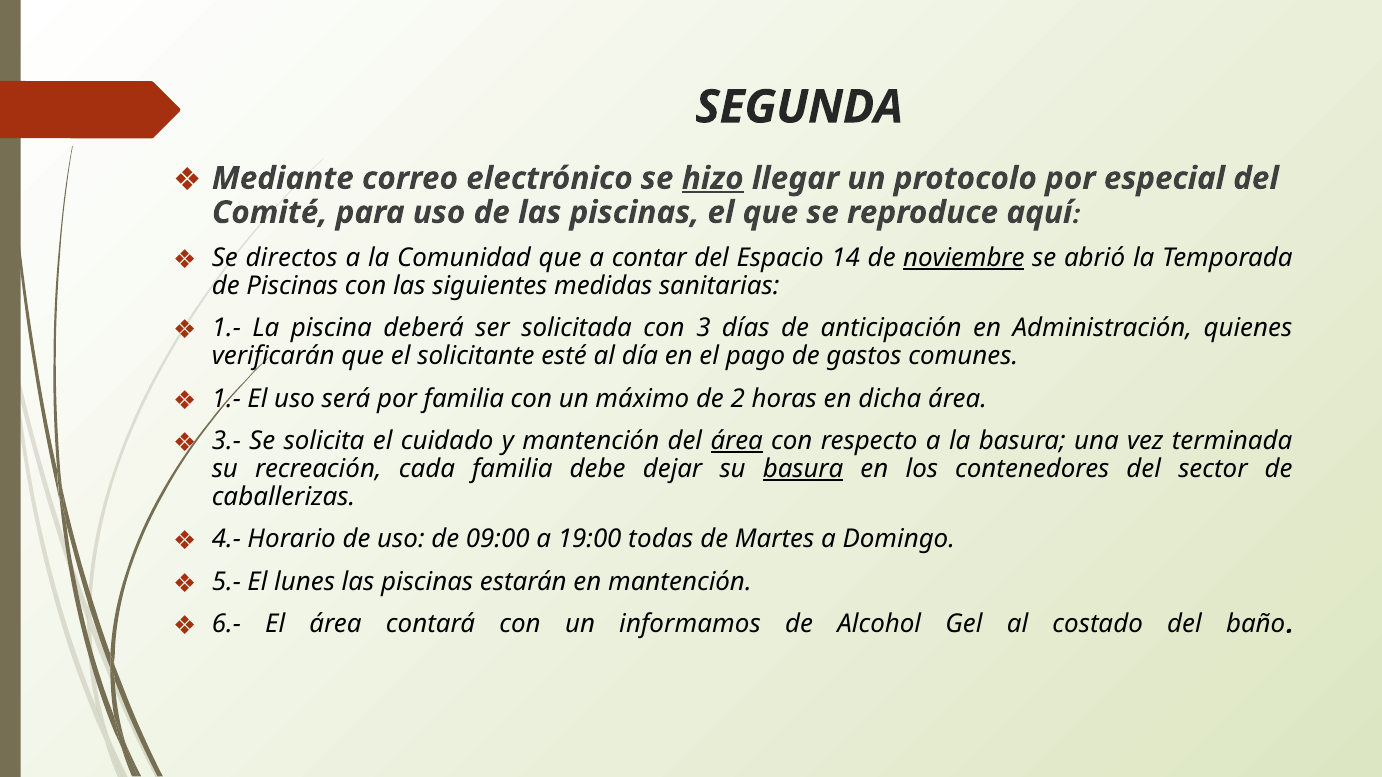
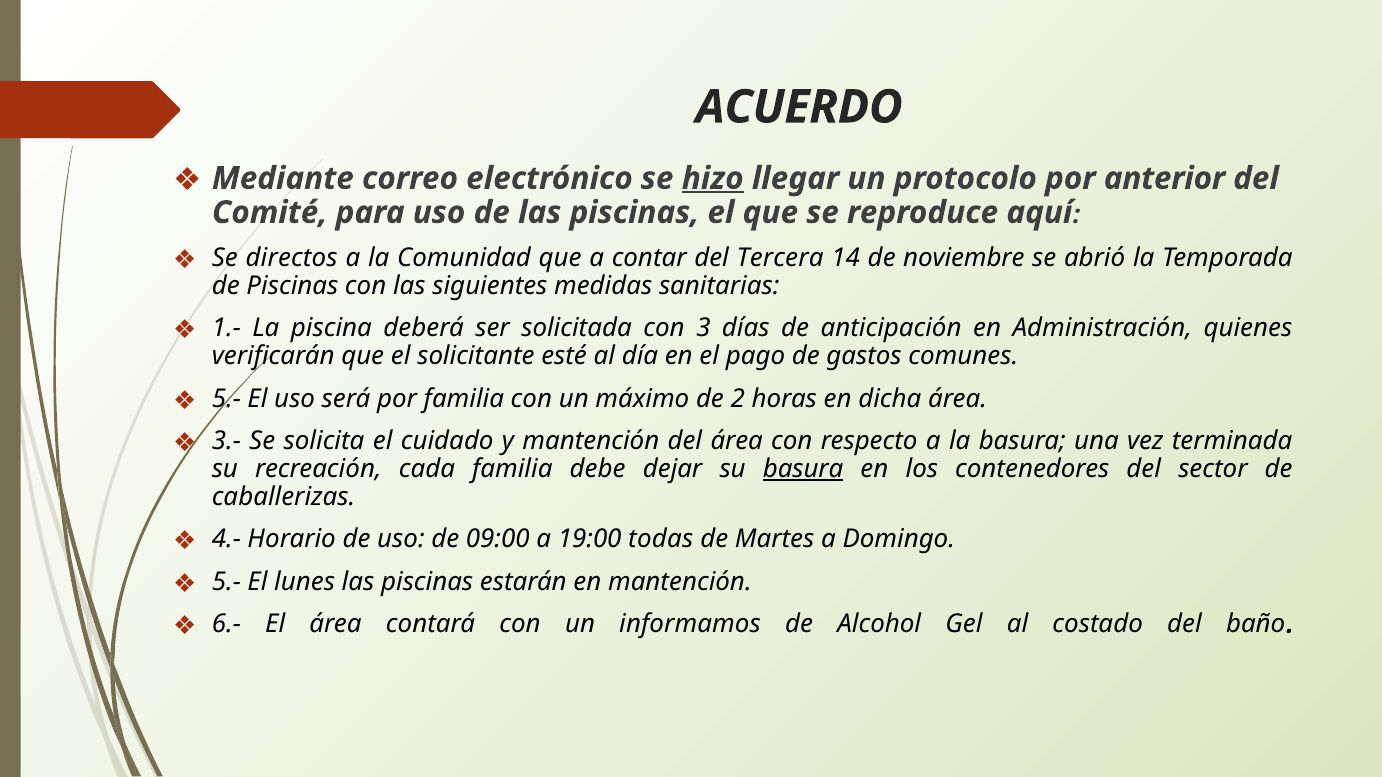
SEGUNDA: SEGUNDA -> ACUERDO (799, 107)
especial: especial -> anterior (1165, 178)
Espacio: Espacio -> Tercera (780, 258)
noviembre underline: present -> none (964, 258)
1.-: 1.- -> 5.- (226, 399)
área underline: present -> none (737, 441)
